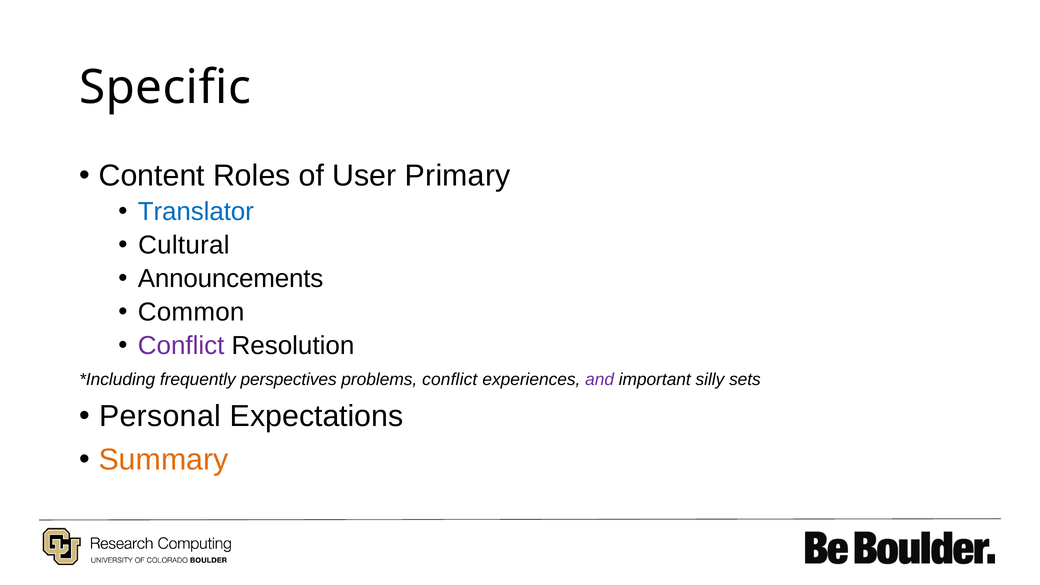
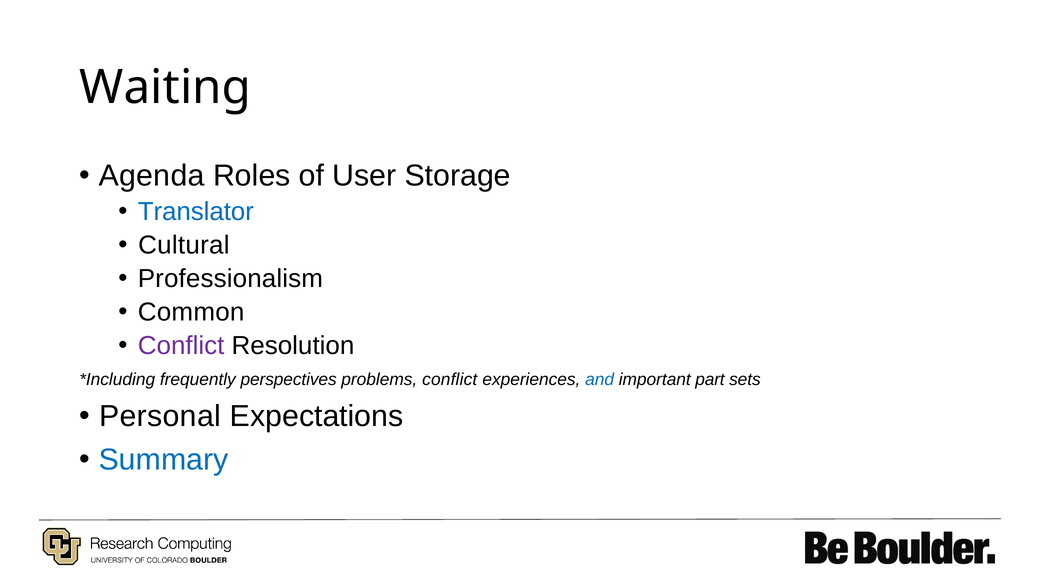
Specific: Specific -> Waiting (165, 87)
Content: Content -> Agenda (152, 176)
Primary: Primary -> Storage (458, 176)
Announcements: Announcements -> Professionalism (230, 279)
and colour: purple -> blue (600, 380)
silly: silly -> part (710, 380)
Summary colour: orange -> blue (164, 460)
